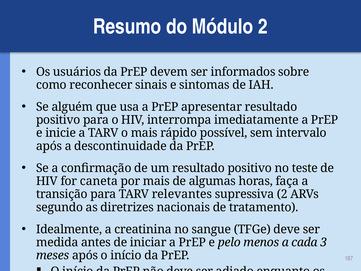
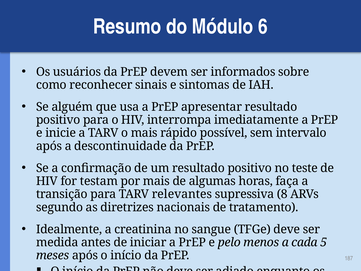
Módulo 2: 2 -> 6 (263, 27)
caneta: caneta -> testam (99, 181)
supressiva 2: 2 -> 8 (282, 194)
3: 3 -> 5 (324, 242)
